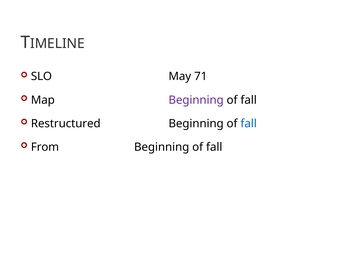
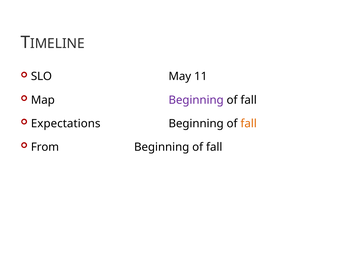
71: 71 -> 11 (201, 76)
Restructured: Restructured -> Expectations (66, 123)
fall colour: blue -> orange (249, 123)
